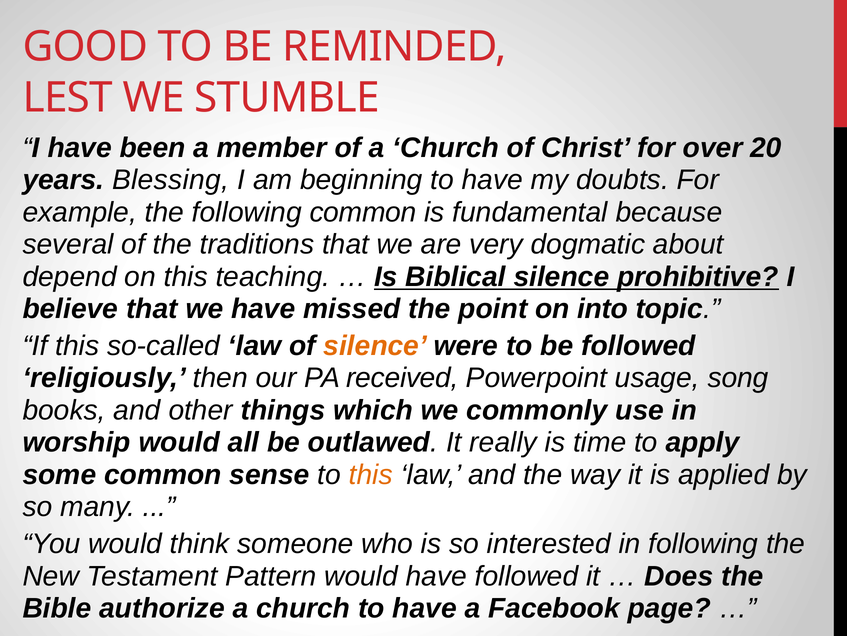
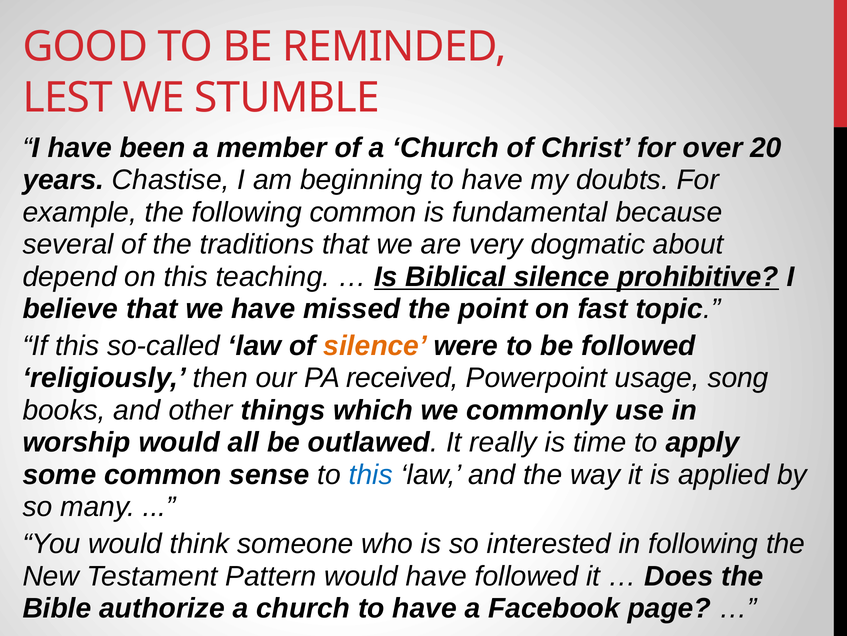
Blessing: Blessing -> Chastise (171, 180)
into: into -> fast (603, 309)
this colour: orange -> blue (371, 474)
